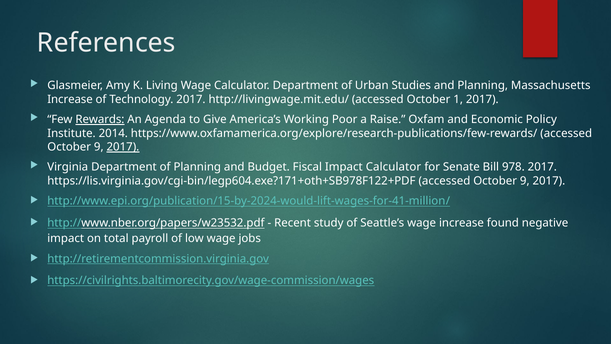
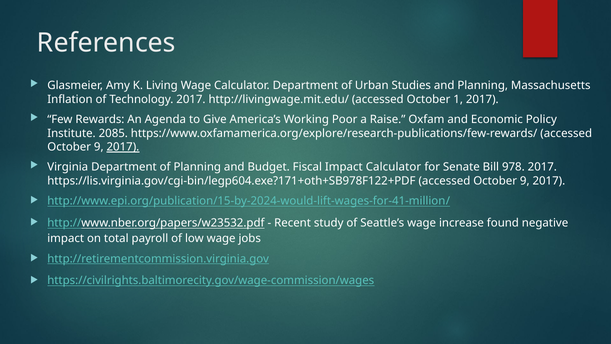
Increase: Increase -> Inflation (70, 99)
Rewards underline: present -> none (100, 119)
2014: 2014 -> 2085 (113, 133)
